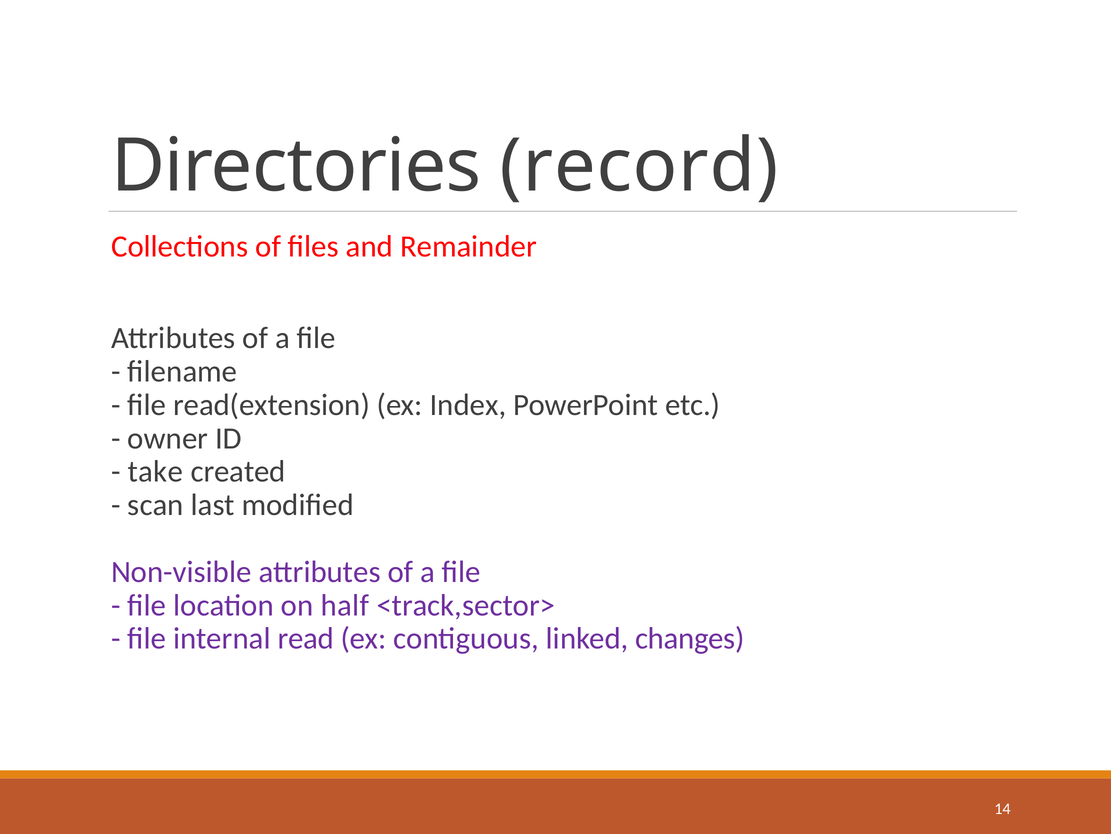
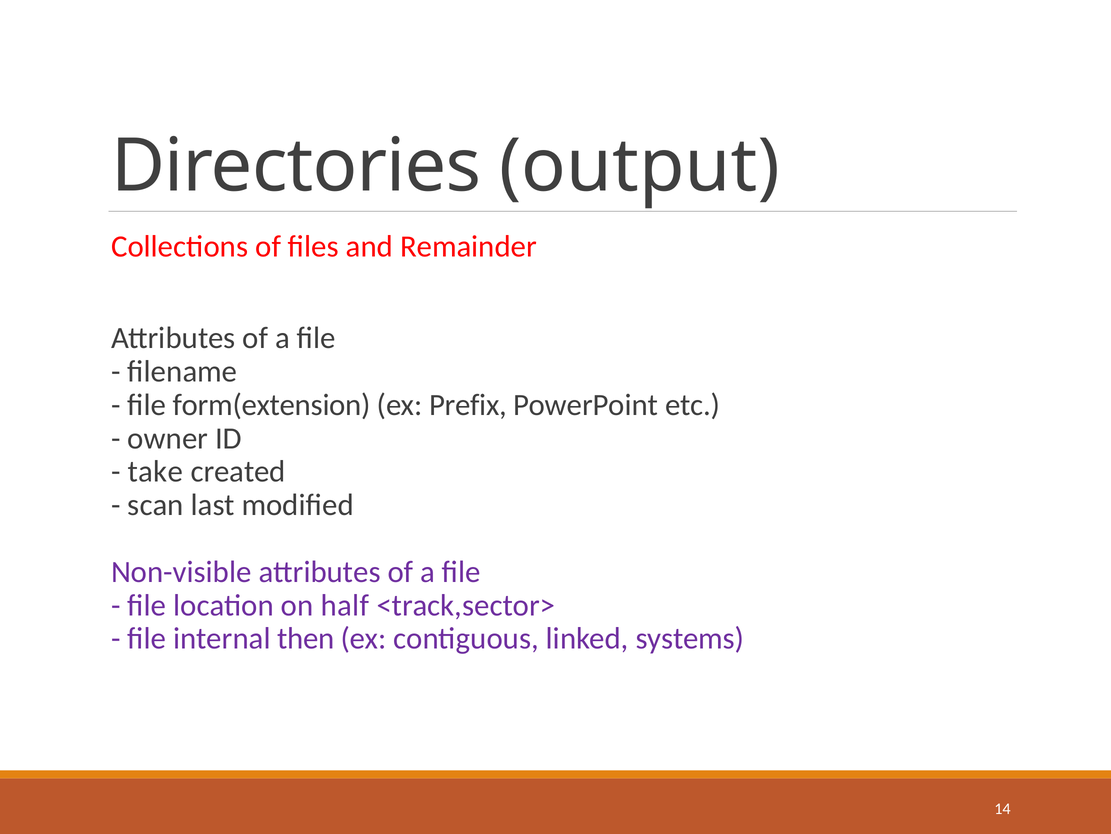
record: record -> output (639, 166)
read(extension: read(extension -> form(extension (272, 405)
Index: Index -> Prefix (468, 405)
read: read -> then (306, 638)
changes: changes -> systems (690, 638)
